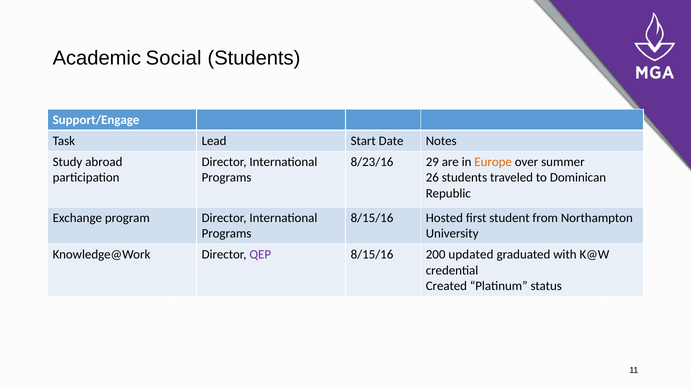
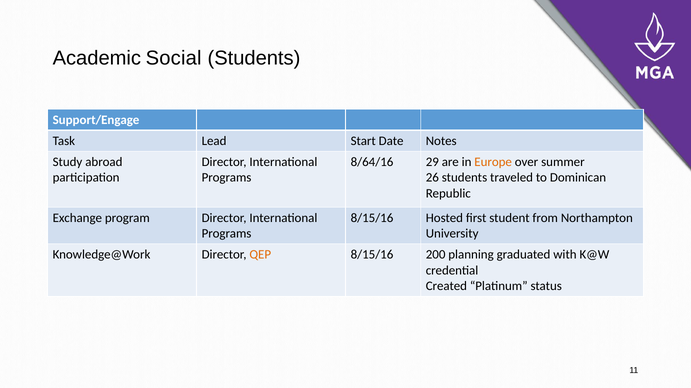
8/23/16: 8/23/16 -> 8/64/16 (372, 162)
QEP colour: purple -> orange (260, 255)
updated: updated -> planning (471, 255)
